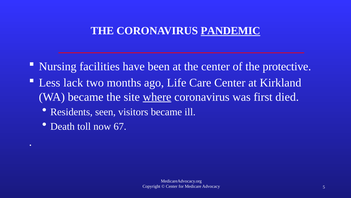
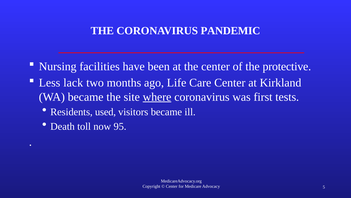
PANDEMIC underline: present -> none (230, 31)
died: died -> tests (287, 97)
seen: seen -> used (105, 112)
67: 67 -> 95 (120, 126)
